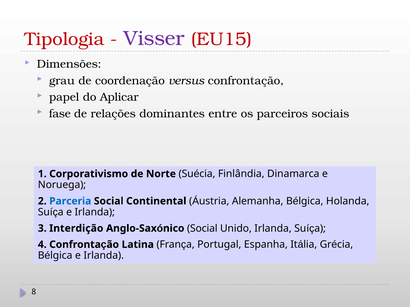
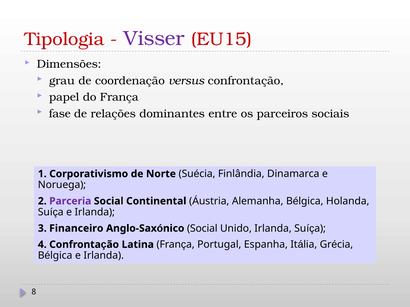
Aplicar: Aplicar -> França (119, 97)
Parceria colour: blue -> purple (70, 201)
Interdição: Interdição -> Financeiro (76, 229)
